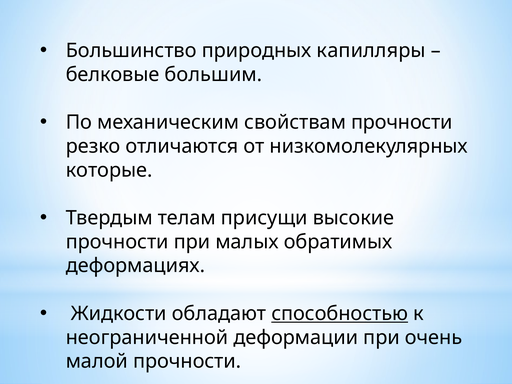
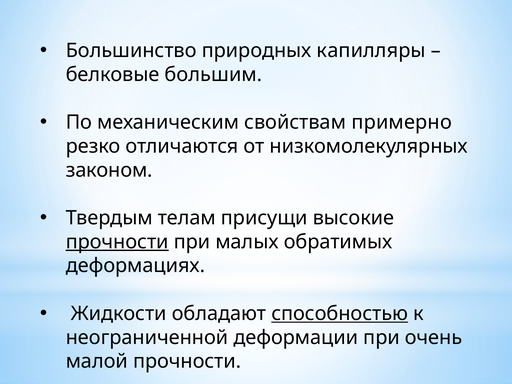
свойствам прочности: прочности -> примерно (402, 122)
которые: которые -> законом (109, 170)
прочности underline: none -> present (117, 242)
